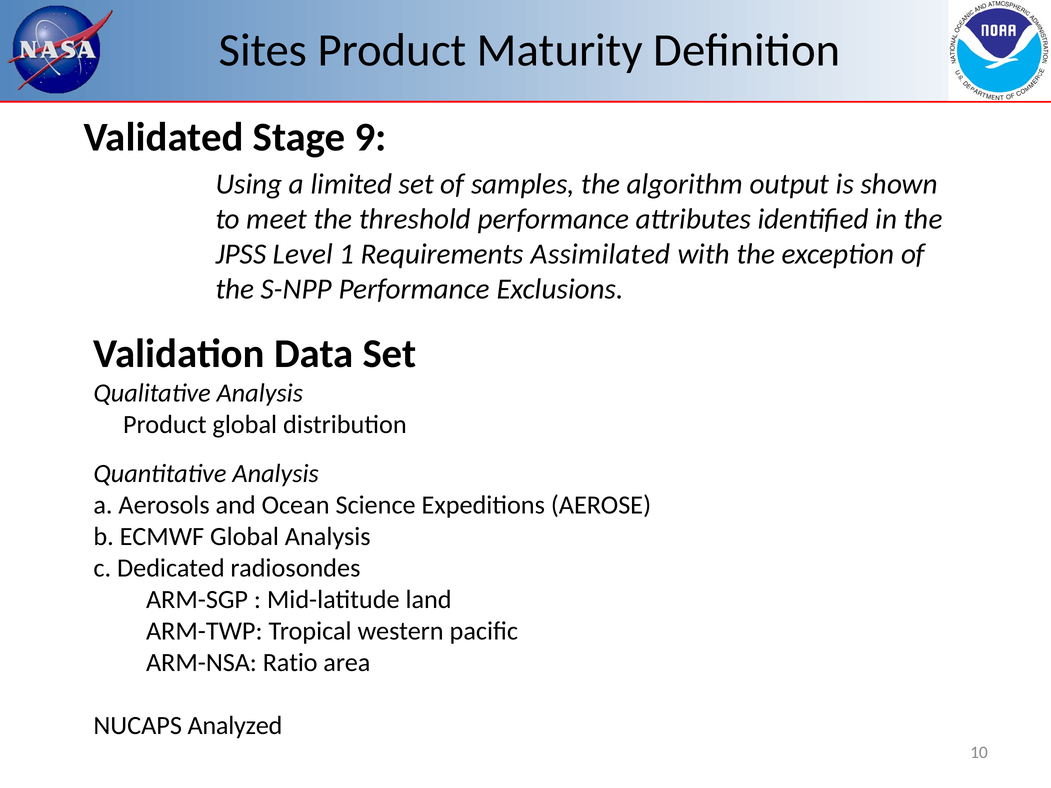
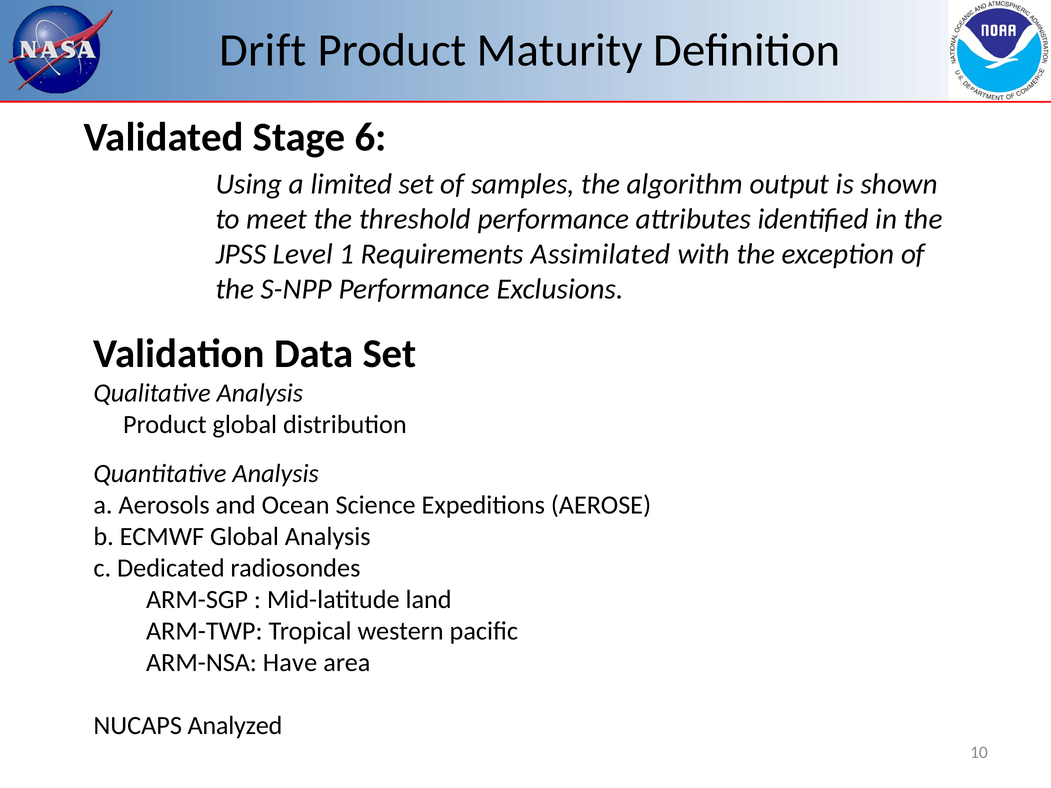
Sites: Sites -> Drift (263, 51)
9: 9 -> 6 (371, 137)
Ratio: Ratio -> Have (290, 663)
